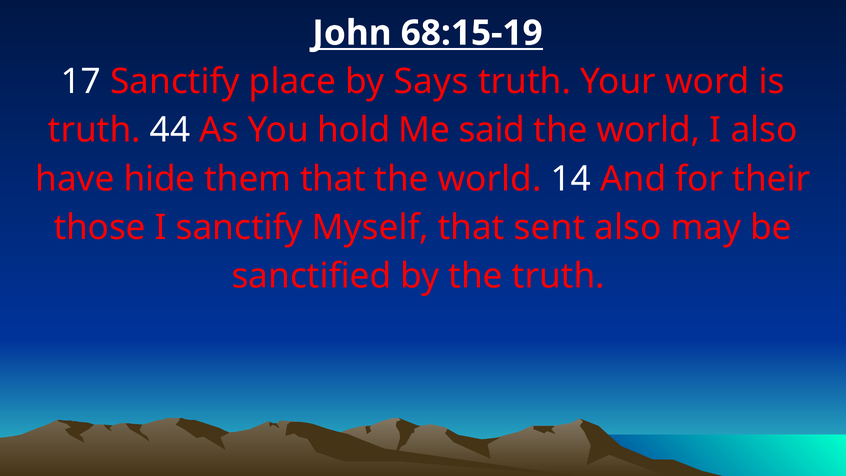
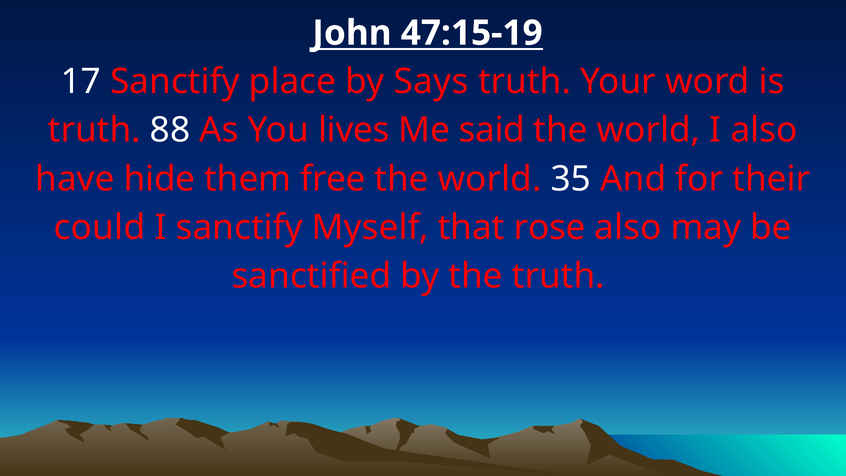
68:15-19: 68:15-19 -> 47:15-19 (472, 33)
44: 44 -> 88 (170, 130)
hold: hold -> lives (354, 130)
them that: that -> free (333, 179)
14: 14 -> 35 (571, 179)
those: those -> could (99, 227)
sent: sent -> rose (550, 227)
